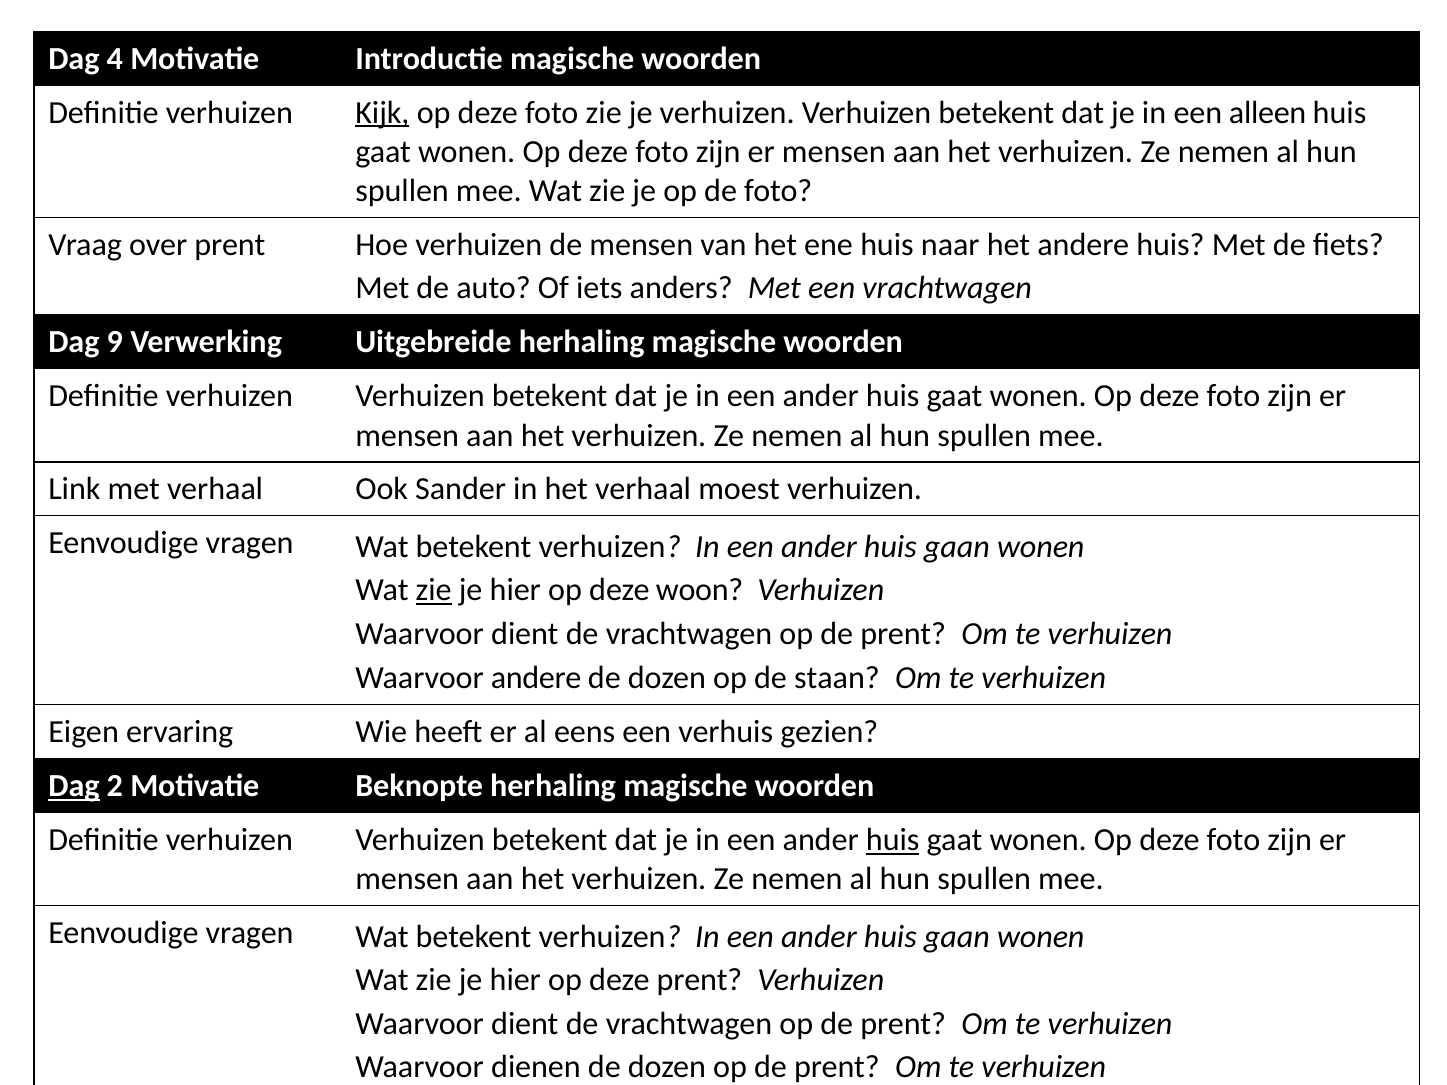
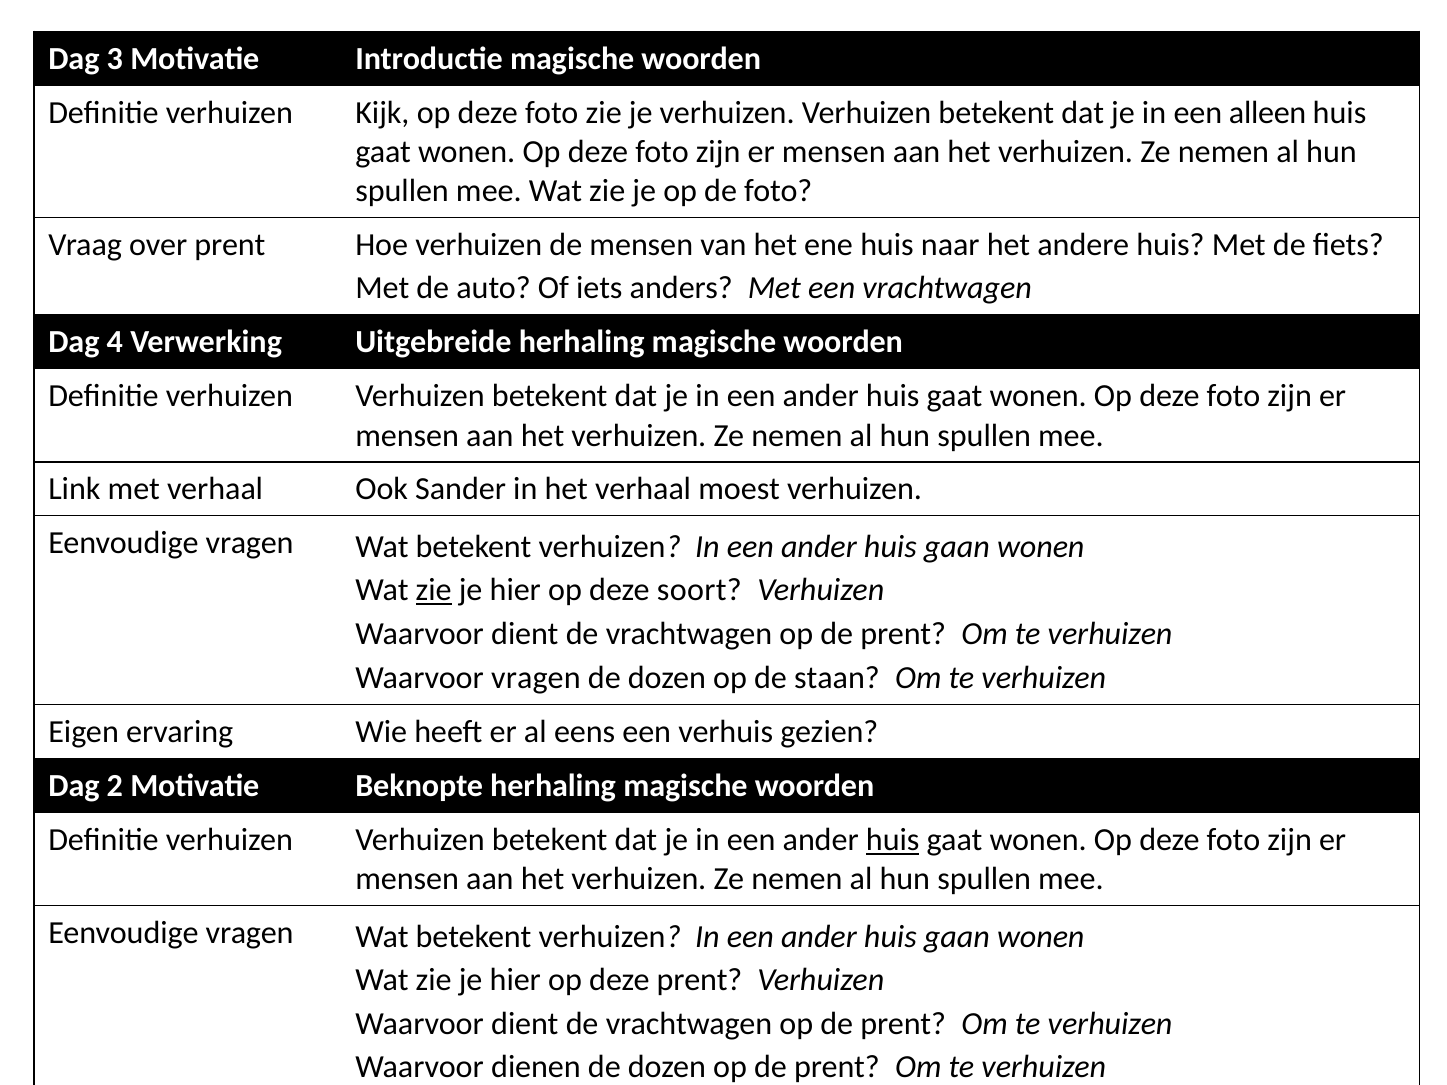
4: 4 -> 3 (115, 59)
Kijk underline: present -> none (382, 112)
9: 9 -> 4 (115, 342)
woon: woon -> soort (699, 590)
Waarvoor andere: andere -> vragen (536, 678)
Dag underline: present -> none (74, 786)
